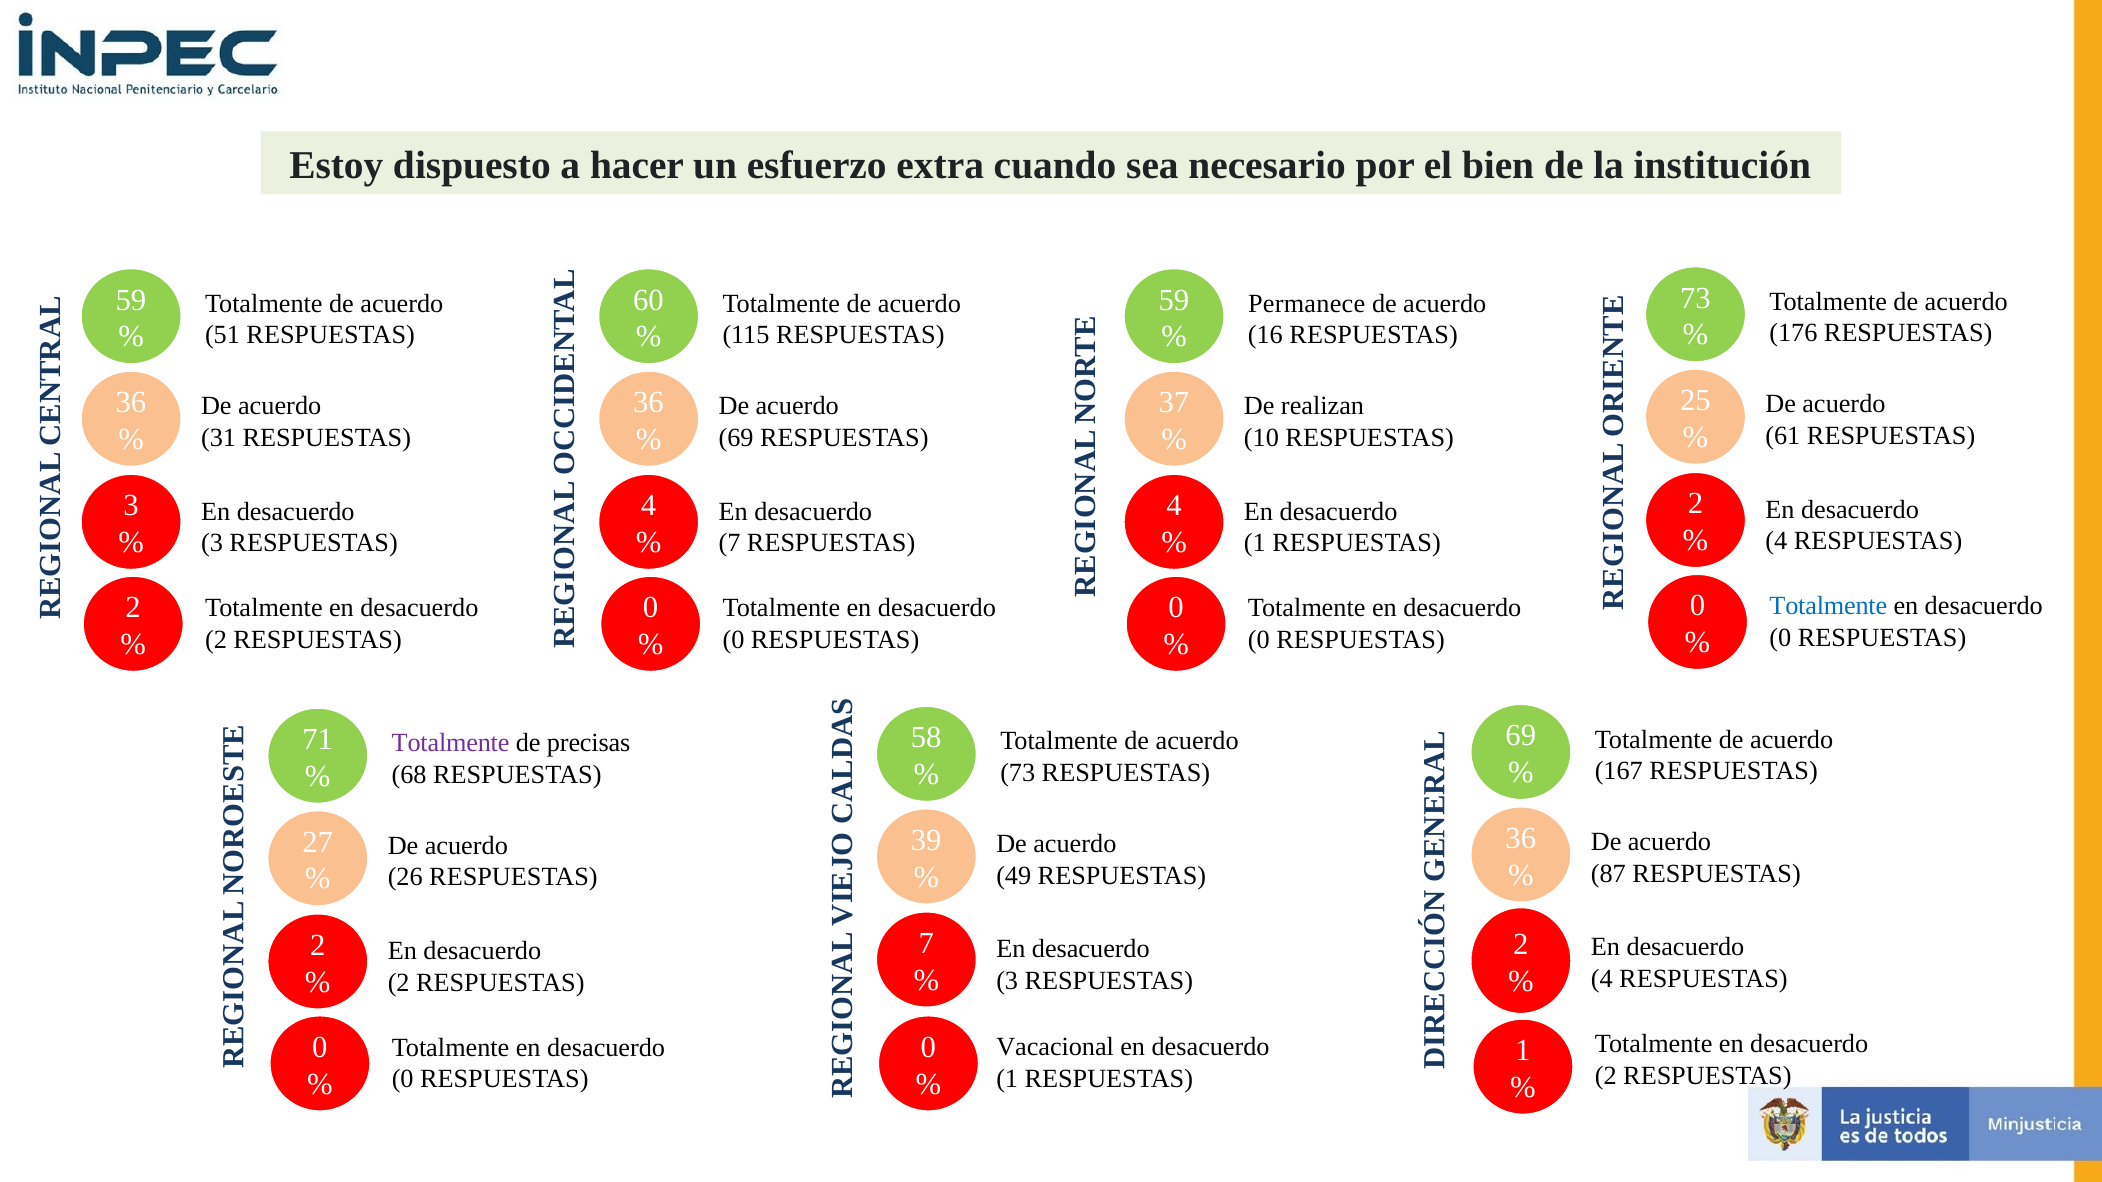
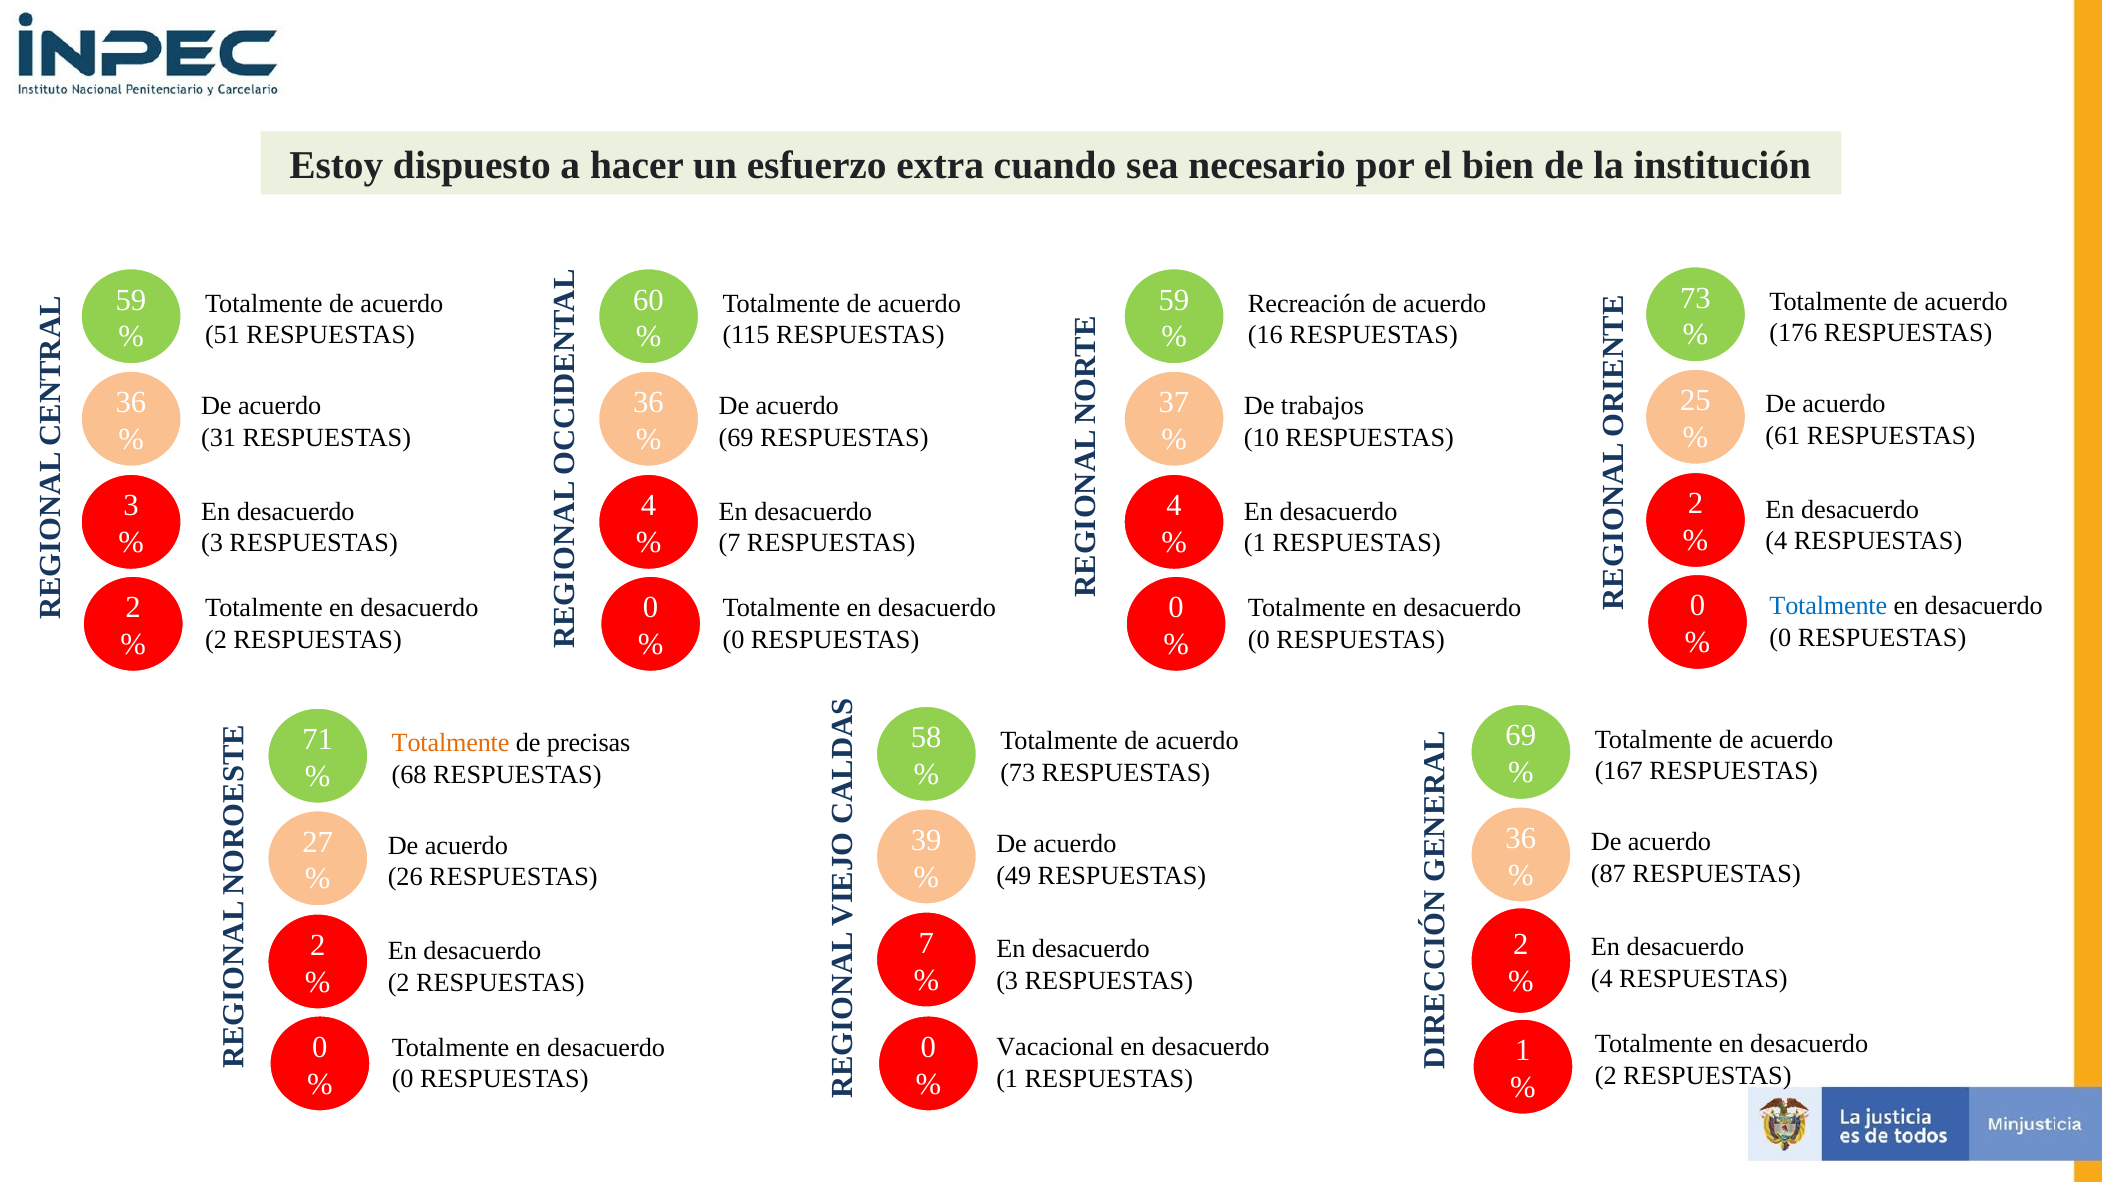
Permanece: Permanece -> Recreación (1307, 304)
realizan: realizan -> trabajos (1323, 406)
Totalmente colour: purple -> orange (451, 743)
